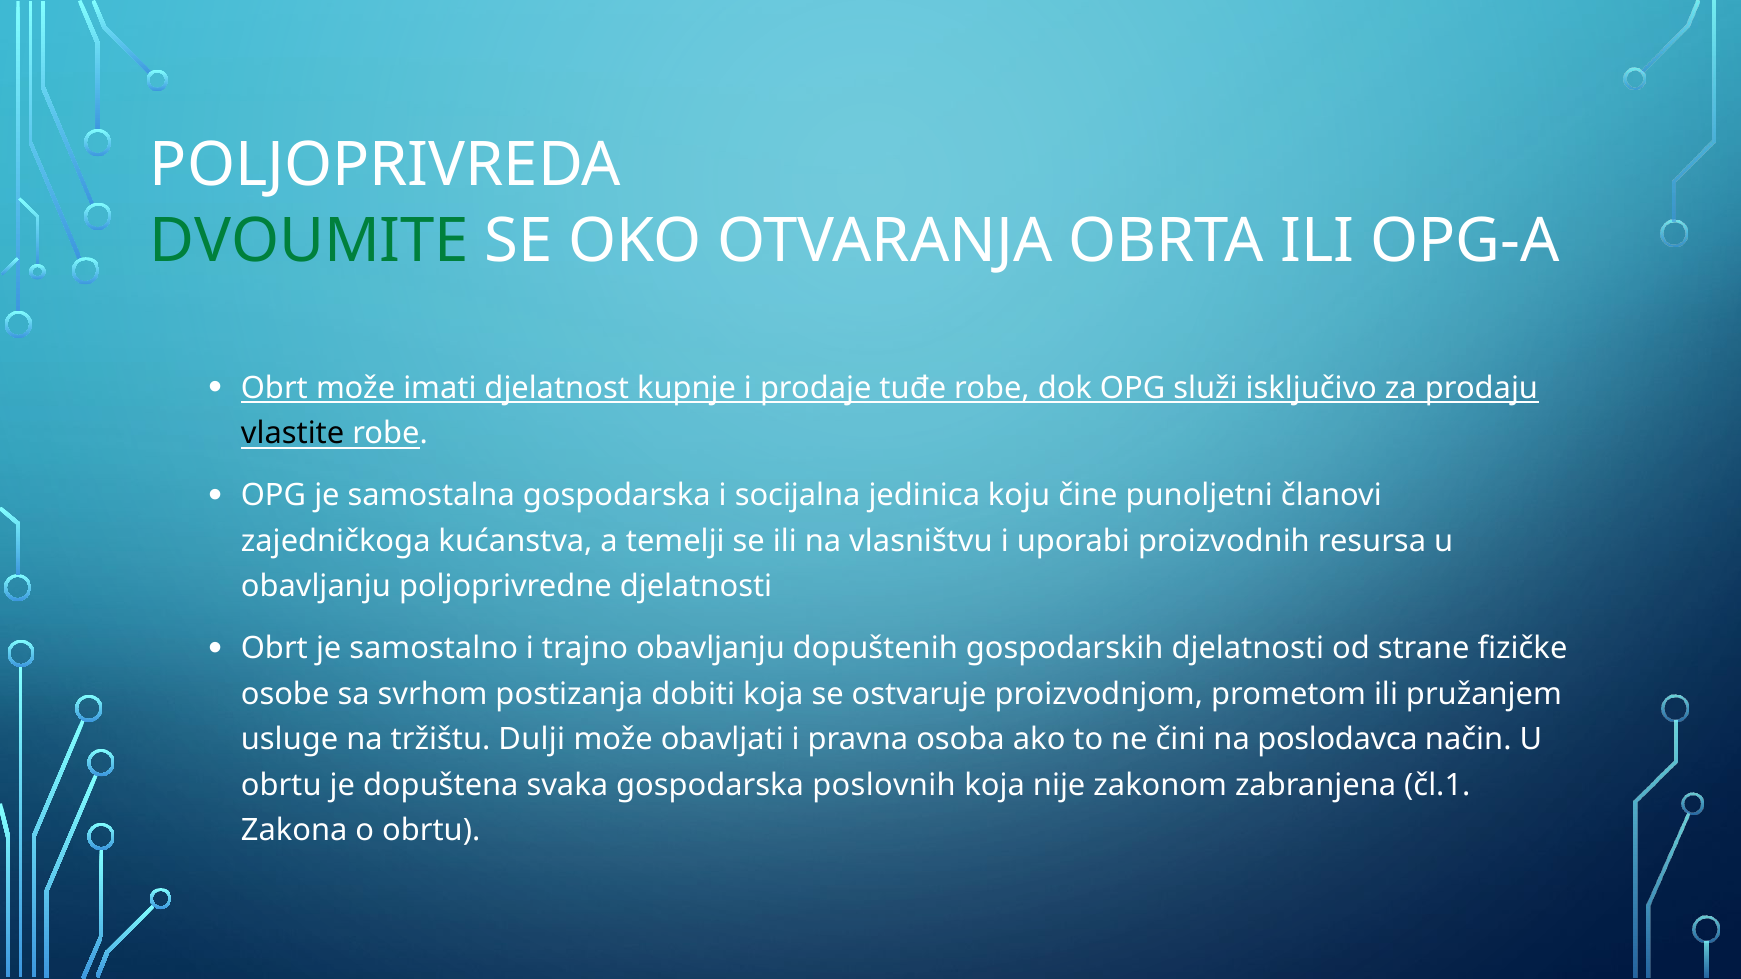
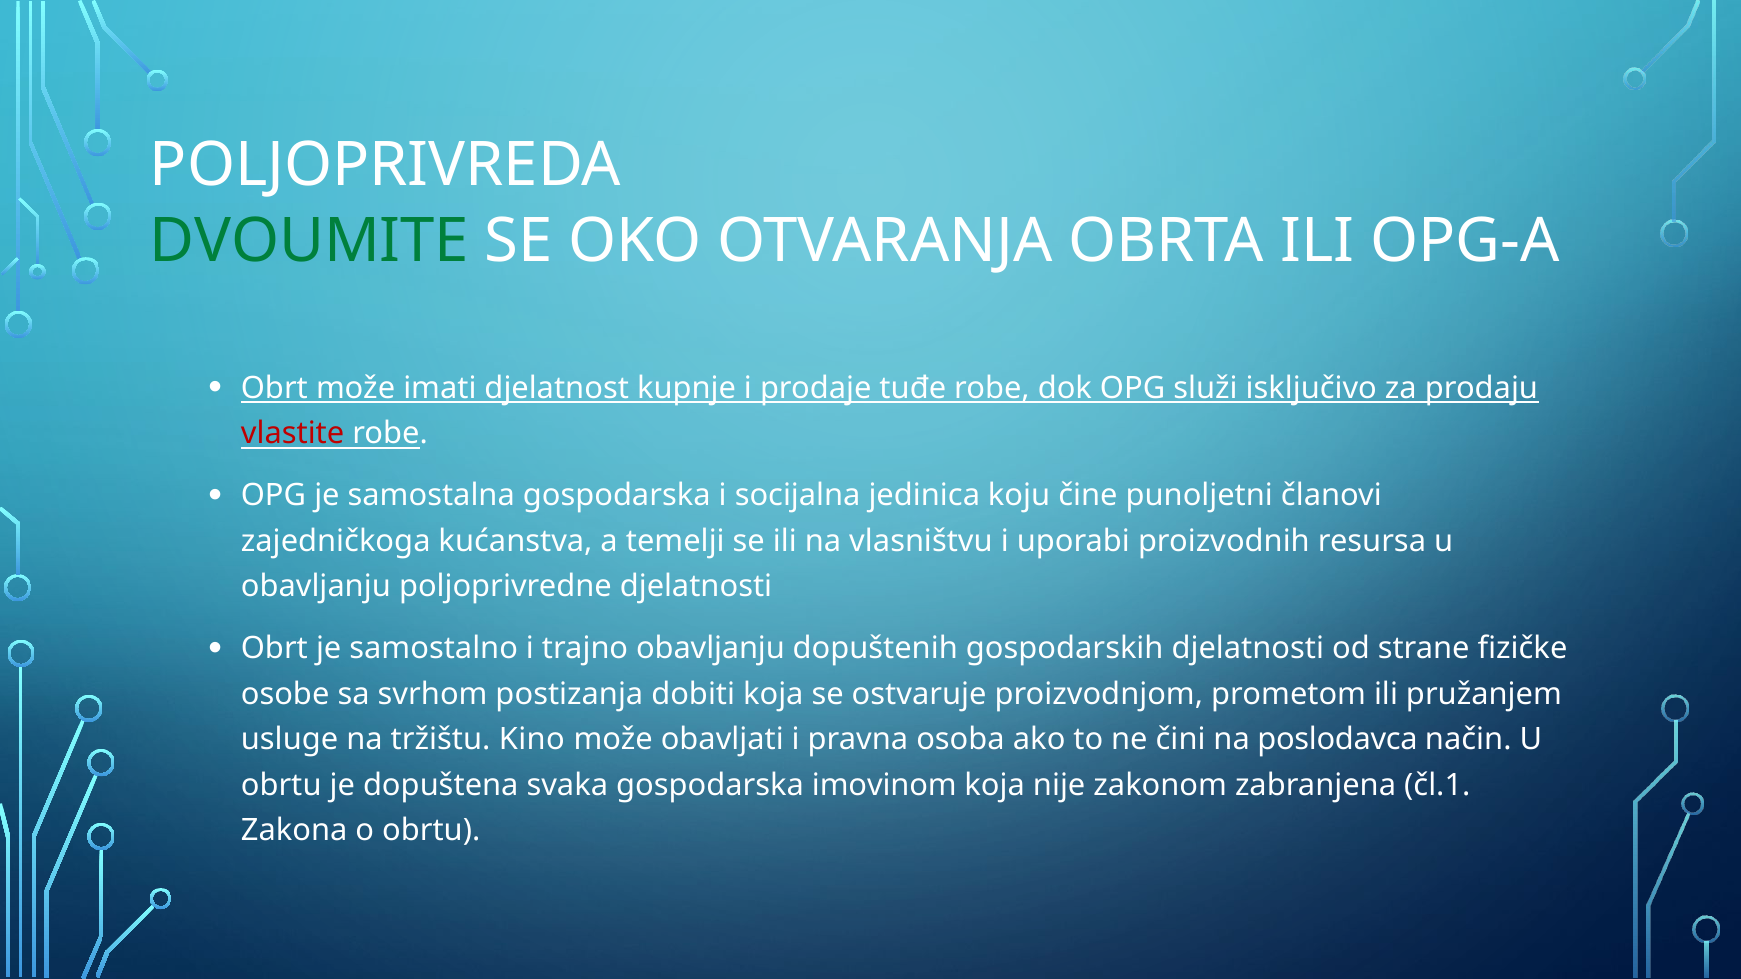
vlastite colour: black -> red (293, 434)
Dulji: Dulji -> Kino (532, 740)
poslovnih: poslovnih -> imovinom (884, 785)
